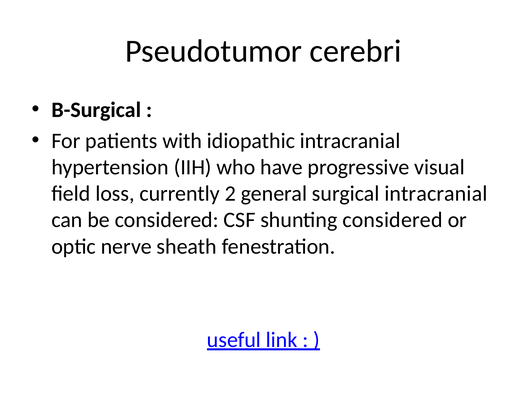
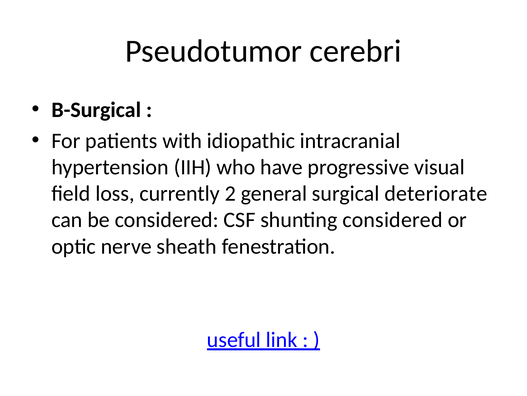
surgical intracranial: intracranial -> deteriorate (436, 193)
